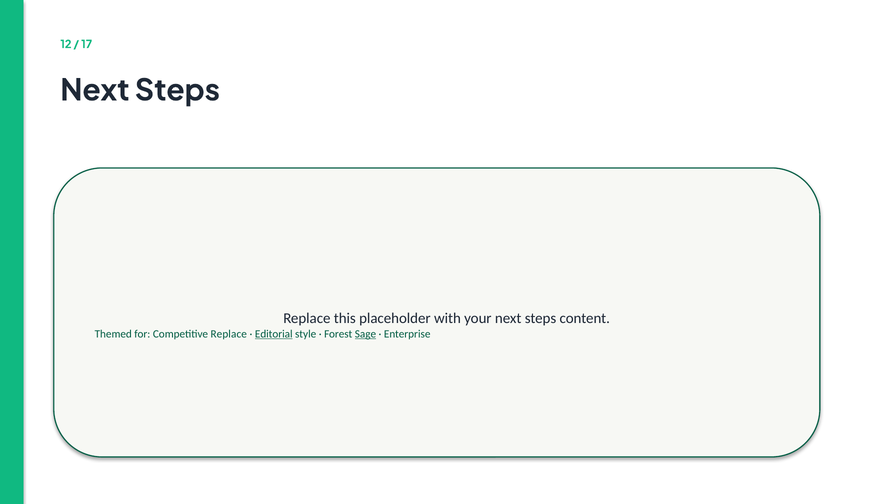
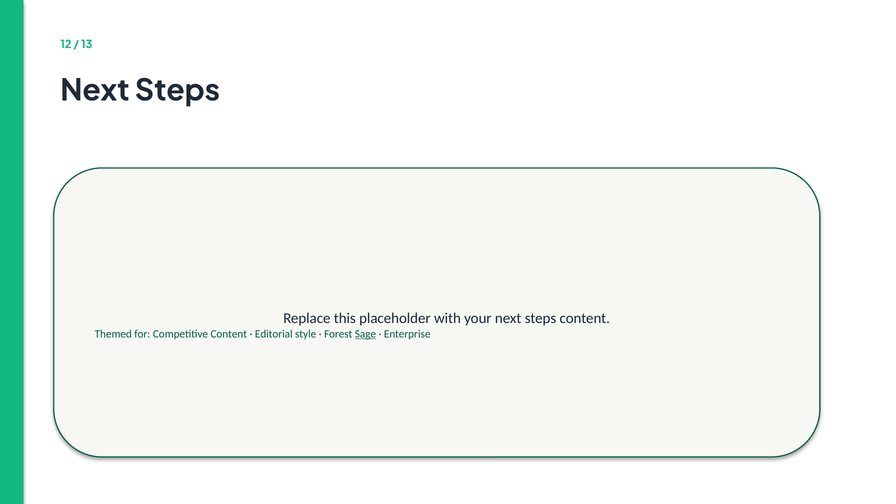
17: 17 -> 13 (87, 44)
Competitive Replace: Replace -> Content (229, 334)
Editorial underline: present -> none (274, 334)
